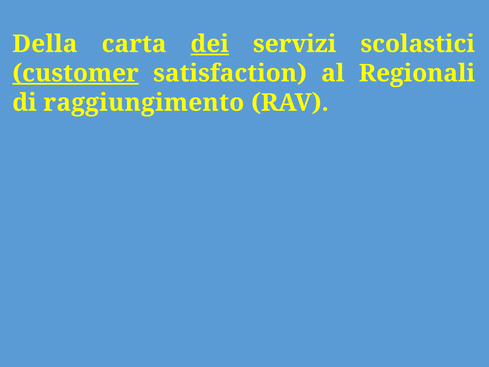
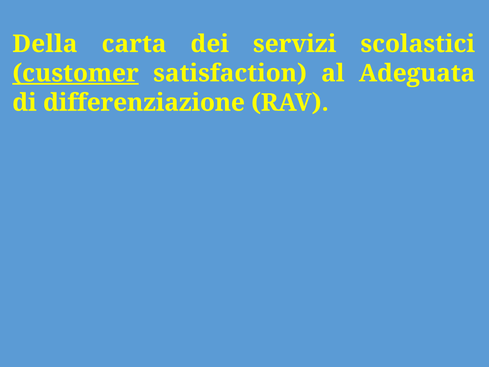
dei underline: present -> none (210, 44)
Regionali: Regionali -> Adeguata (417, 73)
raggiungimento: raggiungimento -> differenziazione (144, 103)
